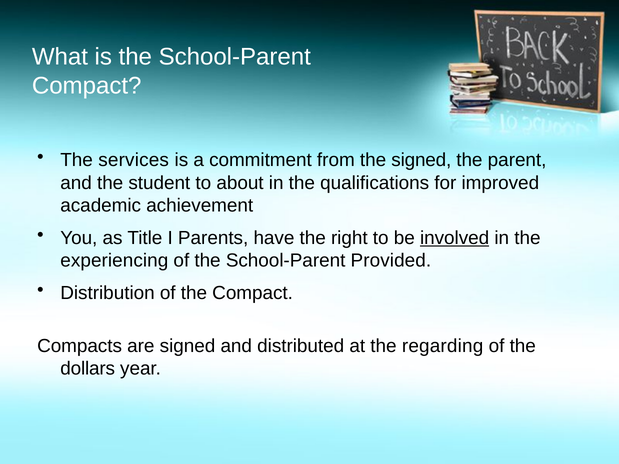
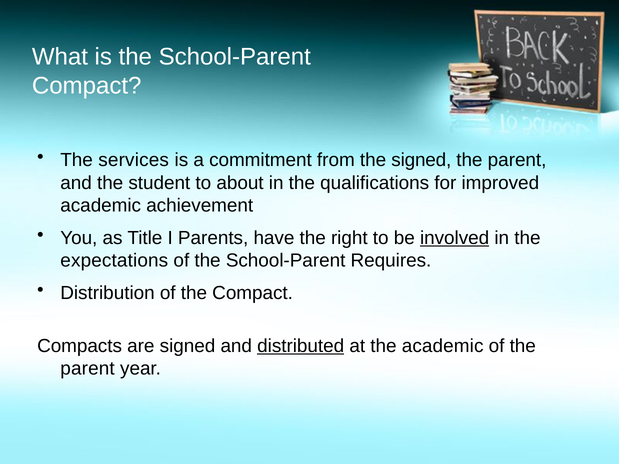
experiencing: experiencing -> expectations (114, 261)
Provided: Provided -> Requires (391, 261)
distributed underline: none -> present (301, 346)
the regarding: regarding -> academic (443, 346)
dollars: dollars -> parent (88, 369)
